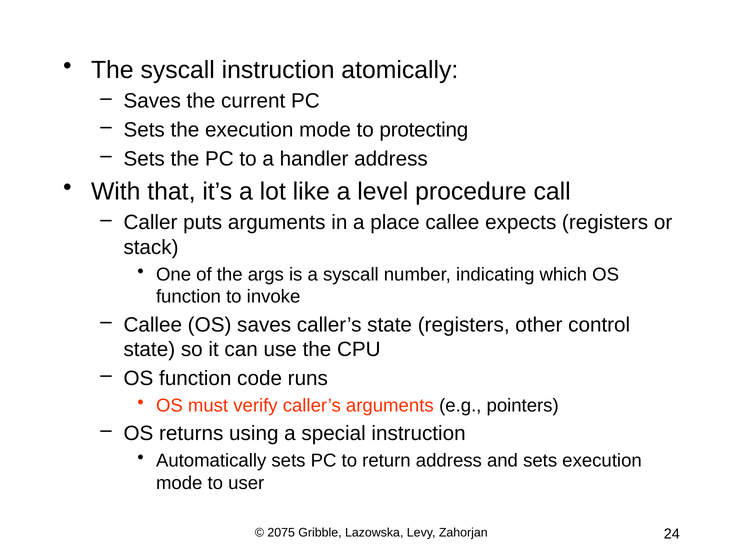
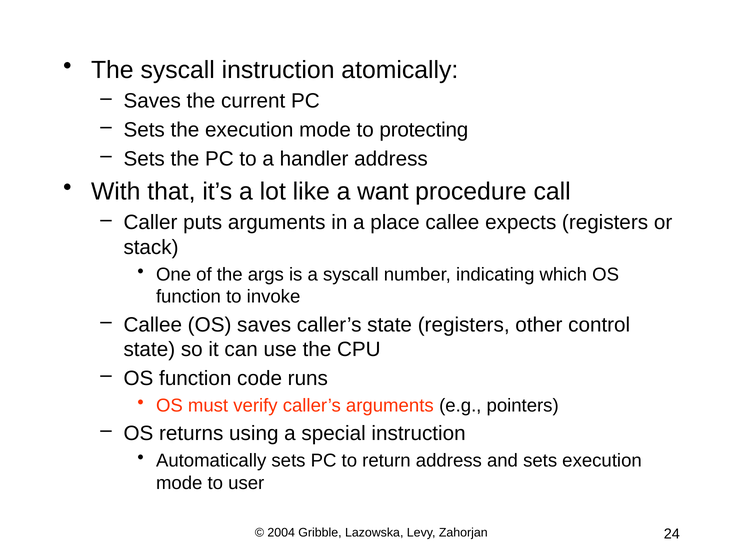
level: level -> want (383, 191)
2075: 2075 -> 2004 (281, 532)
